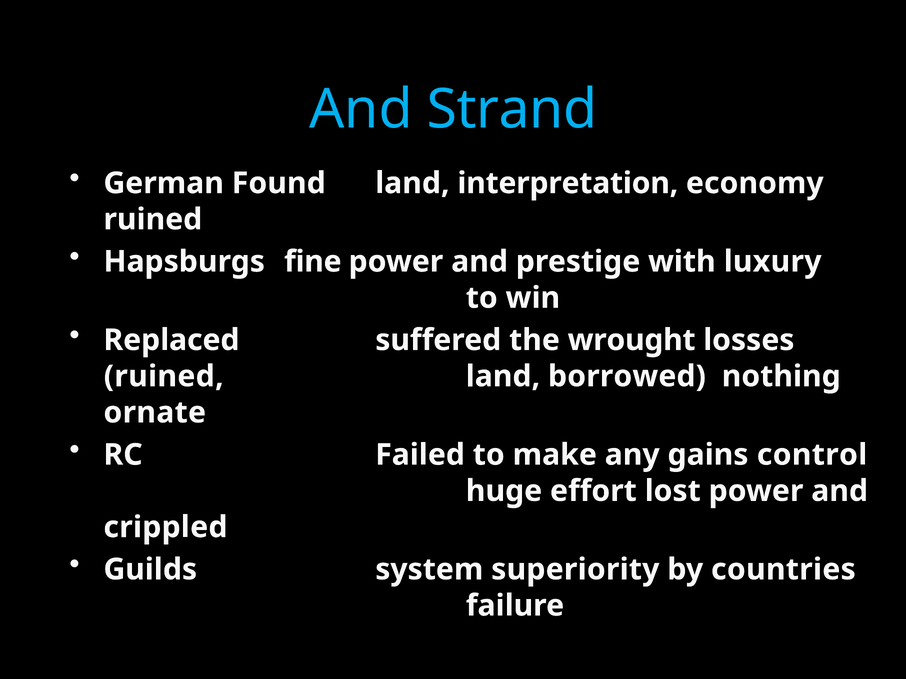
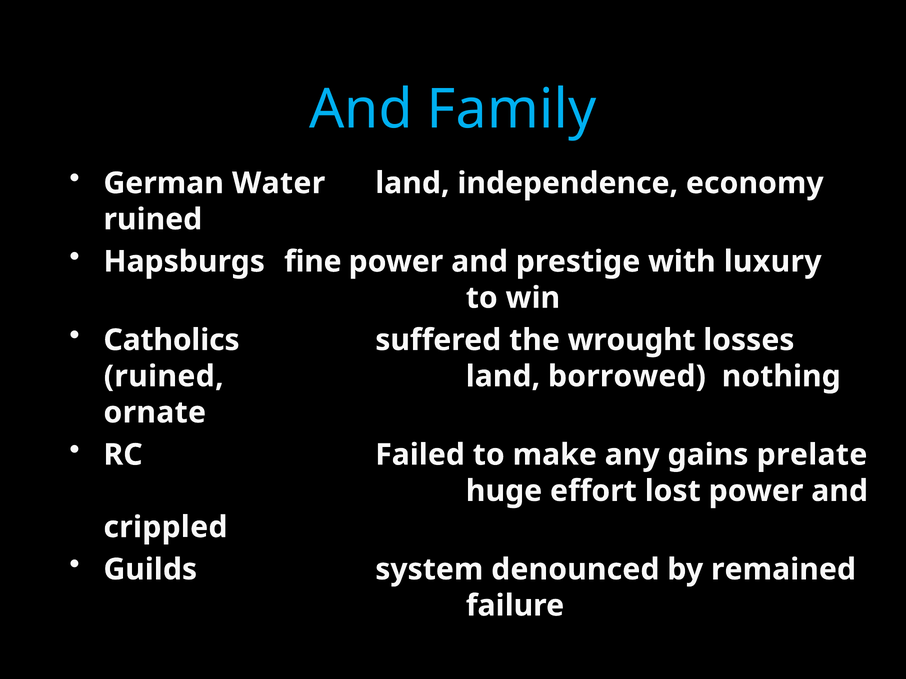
Strand: Strand -> Family (512, 110)
Found: Found -> Water (279, 183)
interpretation: interpretation -> independence (568, 183)
Replaced: Replaced -> Catholics (172, 340)
control: control -> prelate (812, 455)
superiority: superiority -> denounced (575, 570)
countries: countries -> remained (784, 570)
